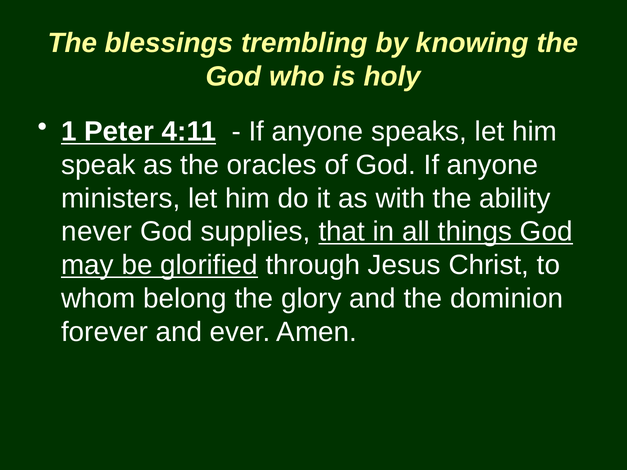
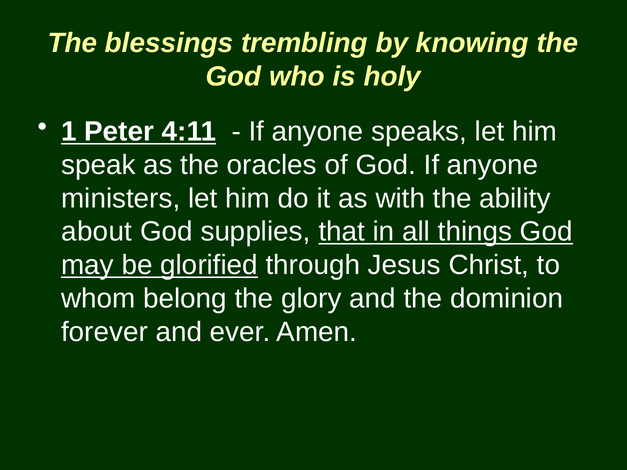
never: never -> about (97, 232)
